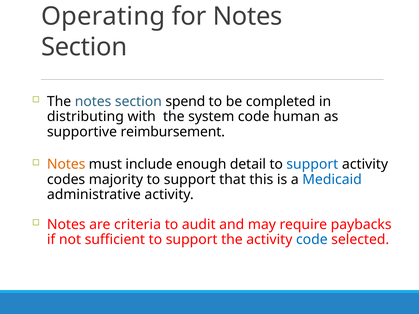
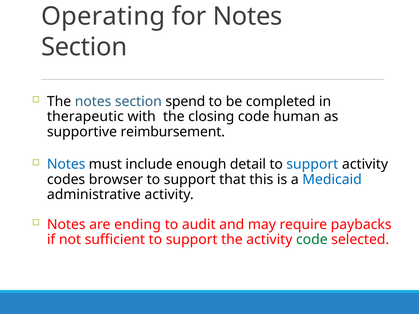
distributing: distributing -> therapeutic (85, 117)
system: system -> closing (211, 117)
Notes colour: orange -> blue (66, 164)
majority: majority -> browser (116, 180)
criteria: criteria -> ending (138, 225)
code colour: blue -> green (312, 240)
